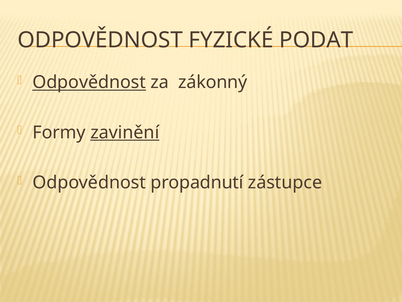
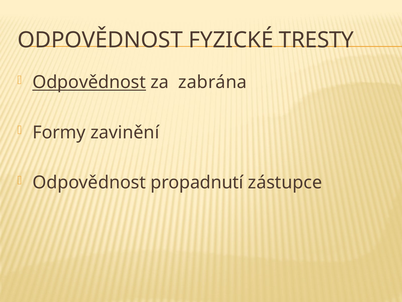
PODAT: PODAT -> TRESTY (316, 40)
zákonný: zákonný -> zabrána (213, 82)
zavinění underline: present -> none (125, 132)
